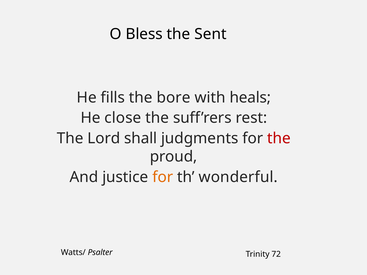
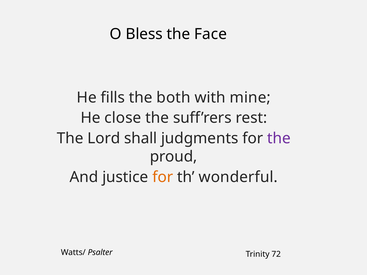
Sent: Sent -> Face (211, 34)
bore: bore -> both (174, 98)
heals: heals -> mine (250, 98)
the colour: red -> purple (279, 138)
